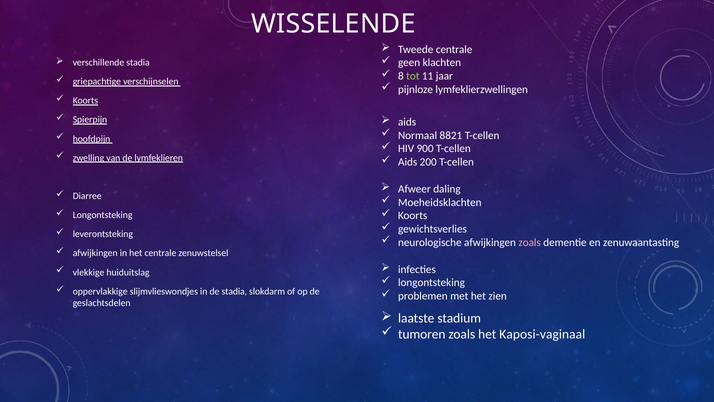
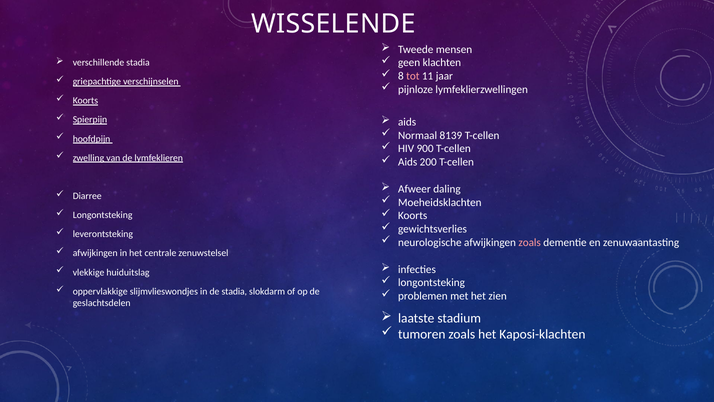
Tweede centrale: centrale -> mensen (454, 49)
tot colour: light green -> pink (413, 76)
8821: 8821 -> 8139 (451, 135)
Kaposi-vaginaal: Kaposi-vaginaal -> Kaposi-klachten (542, 334)
